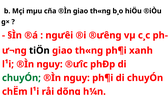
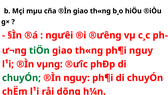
tiÖn colour: black -> green (39, 50)
ph¶i xanh: xanh -> nguy (141, 50)
l¹i ®Ìn nguy: nguy -> vµng (50, 64)
